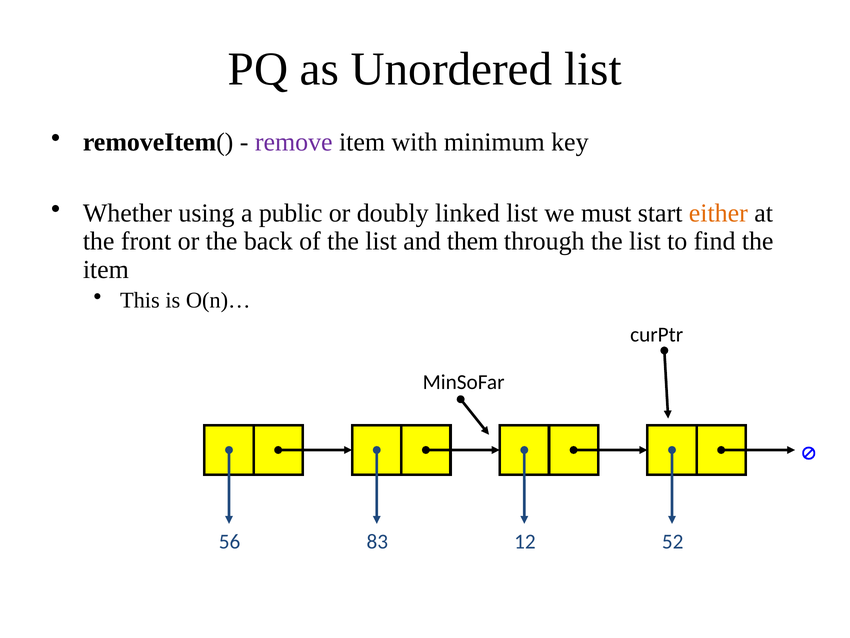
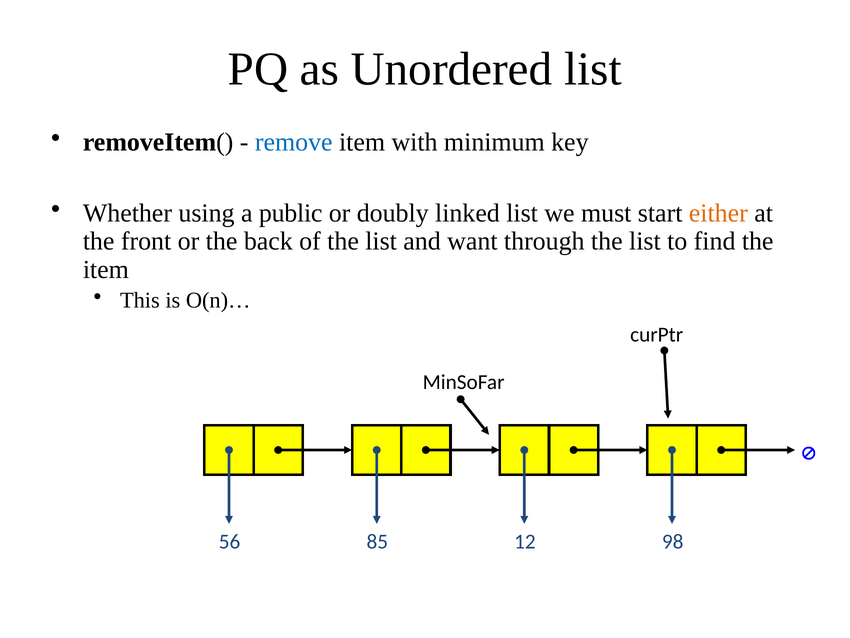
remove colour: purple -> blue (294, 142)
them: them -> want (472, 241)
83: 83 -> 85 (377, 541)
52: 52 -> 98 (673, 541)
